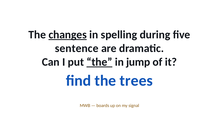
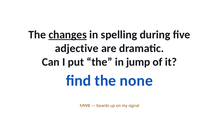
sentence: sentence -> adjective (77, 48)
the underline: present -> none (99, 62)
trees: trees -> none (136, 81)
